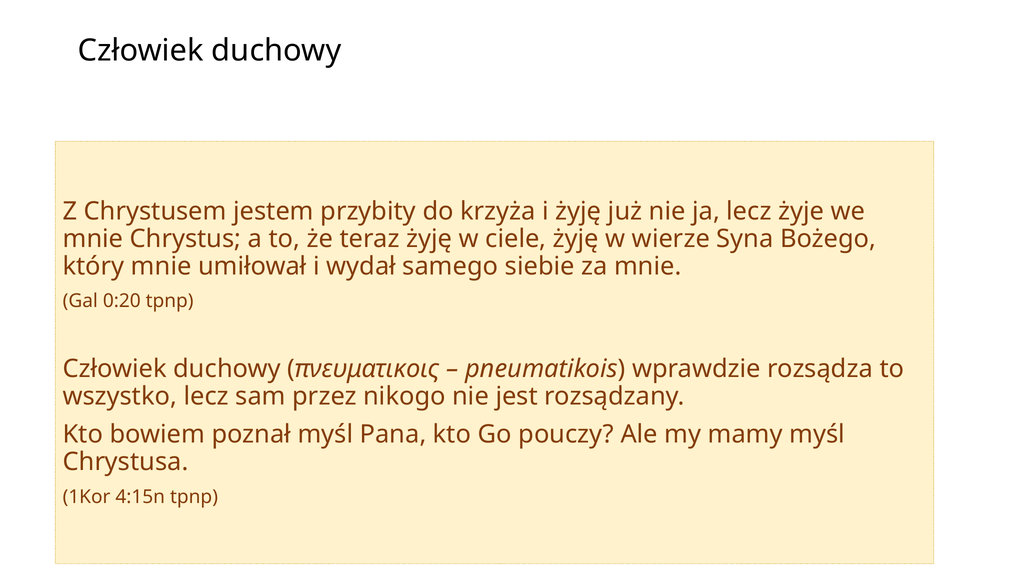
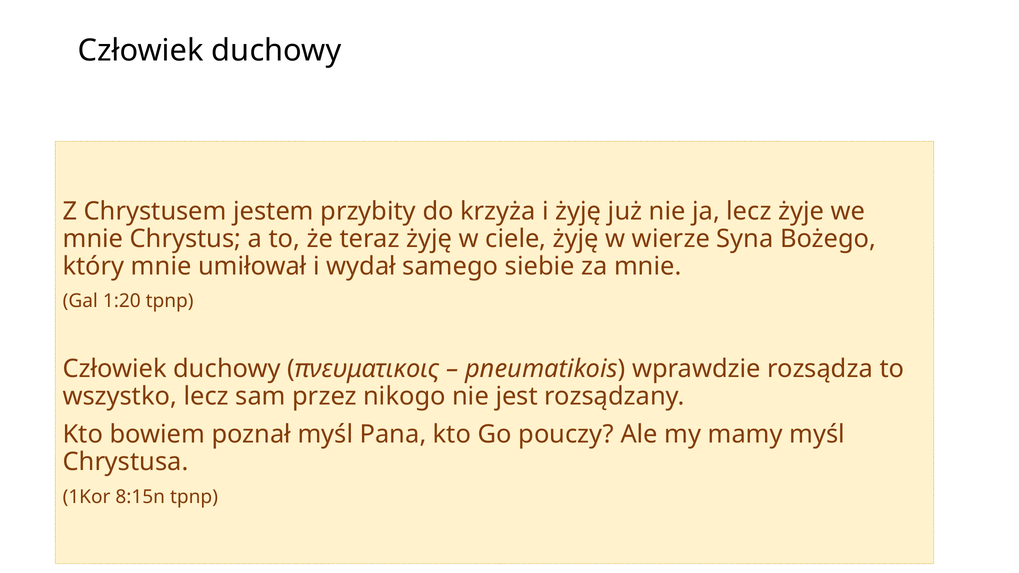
0:20: 0:20 -> 1:20 (122, 301)
4:15n: 4:15n -> 8:15n (140, 497)
